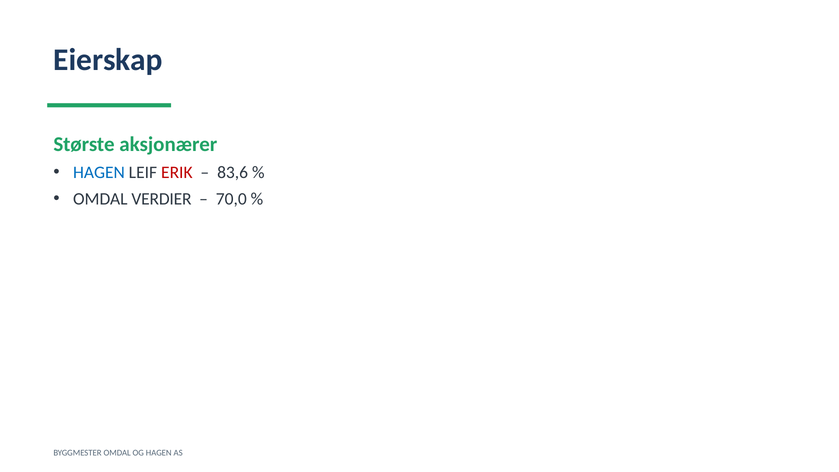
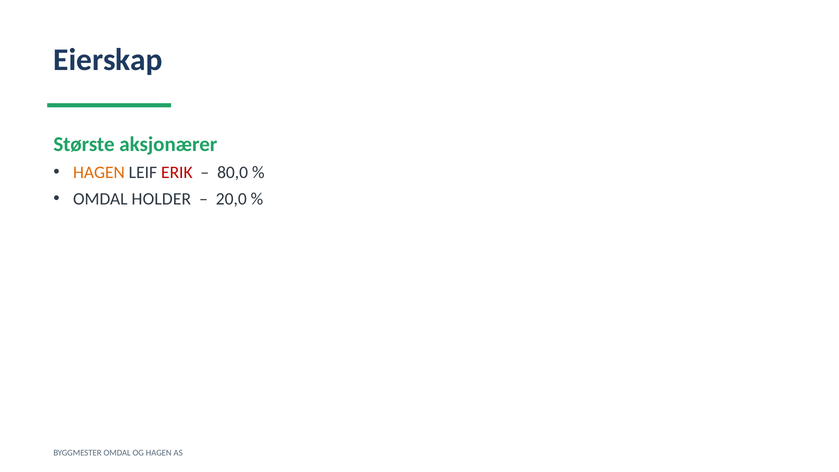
HAGEN colour: blue -> orange (99, 173)
83,6: 83,6 -> 80,0 (233, 173)
VERDIER: VERDIER -> HOLDER (161, 199)
70,0: 70,0 -> 20,0 (231, 199)
